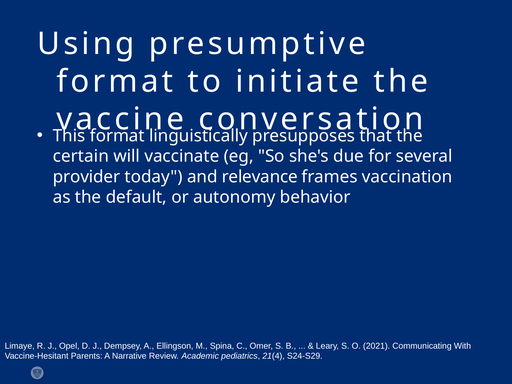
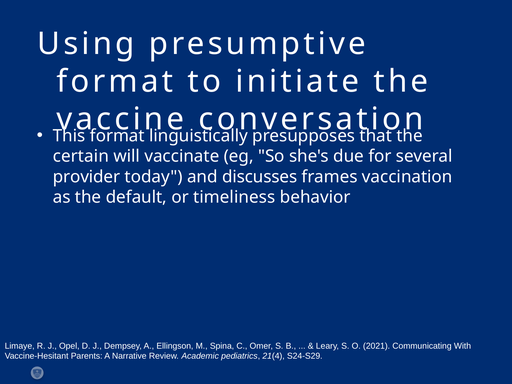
relevance: relevance -> discusses (260, 177)
autonomy: autonomy -> timeliness (234, 197)
